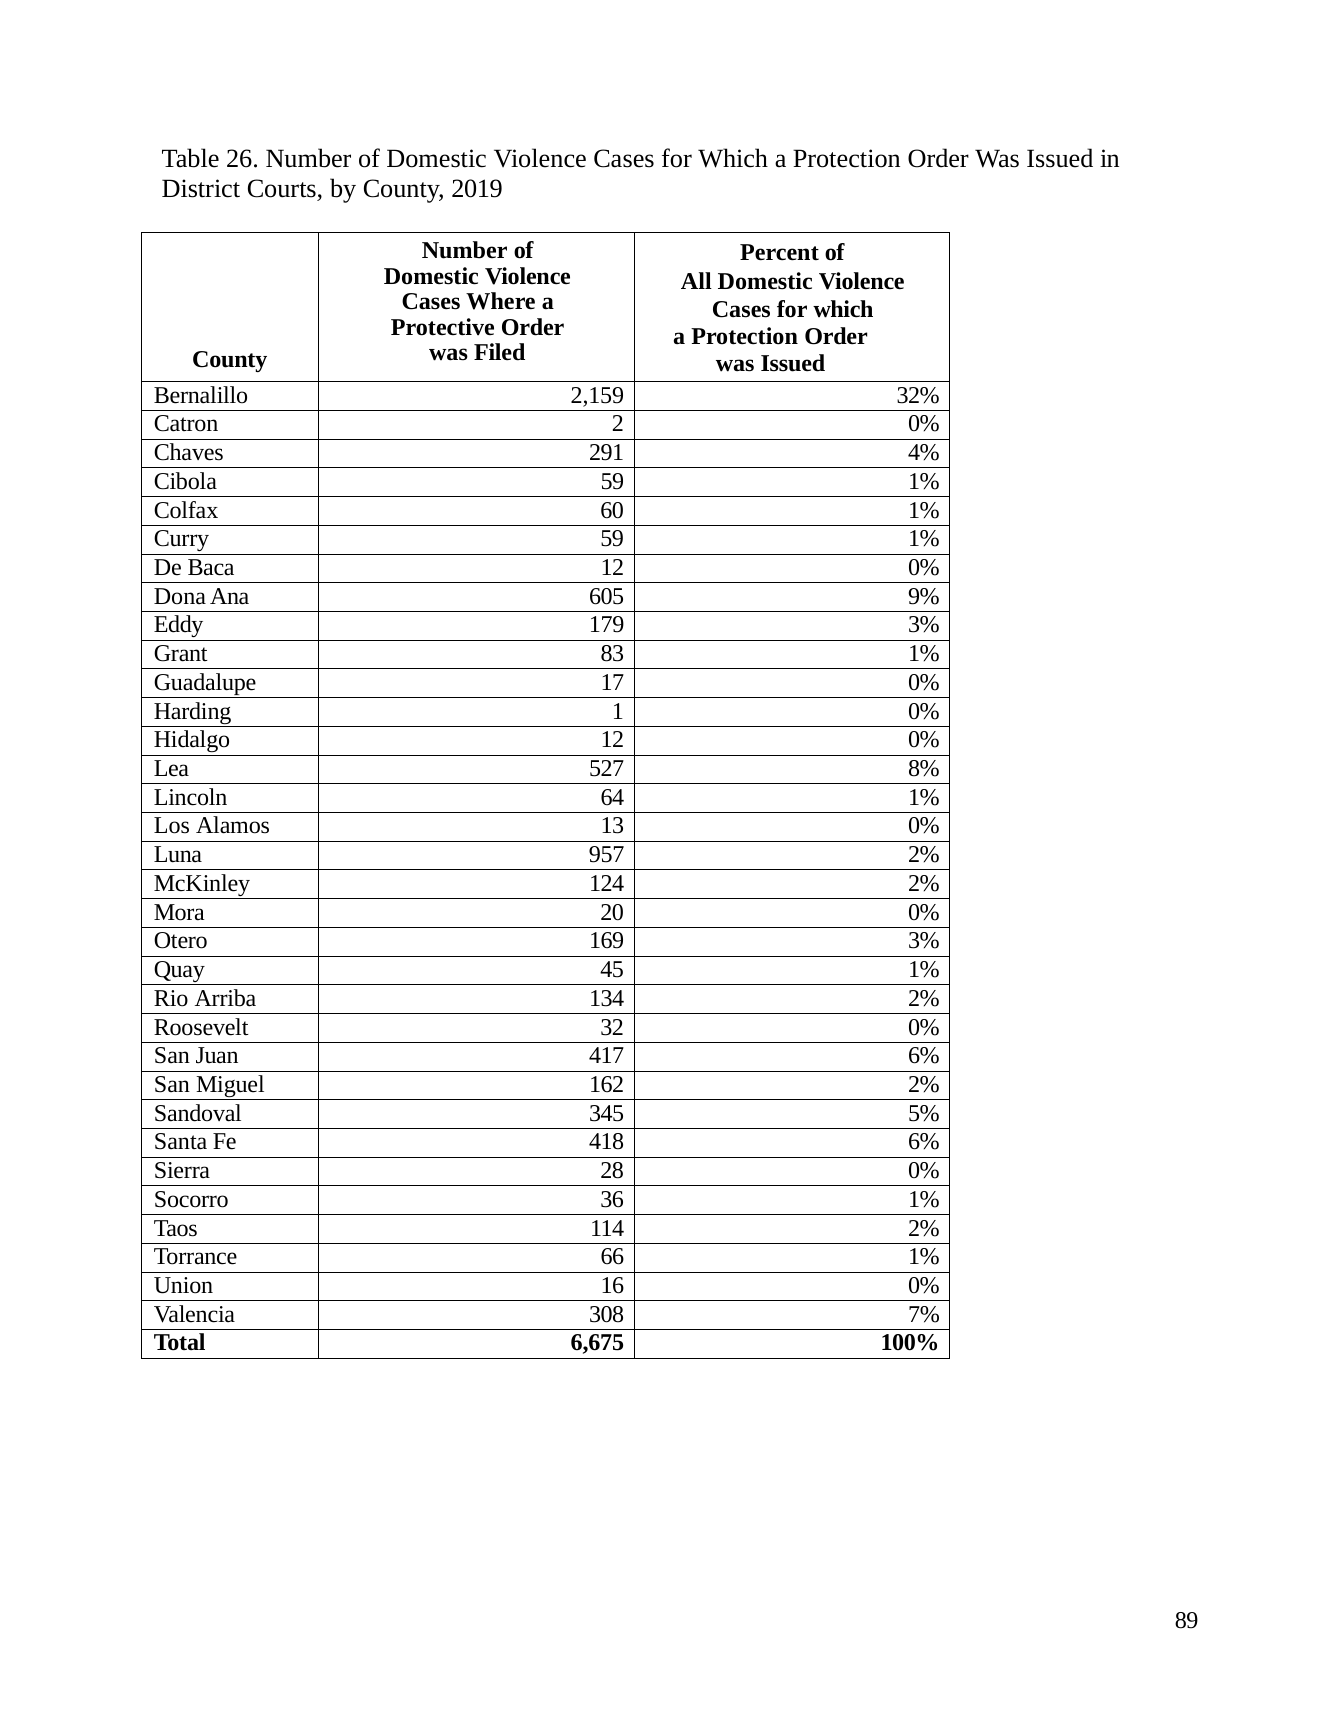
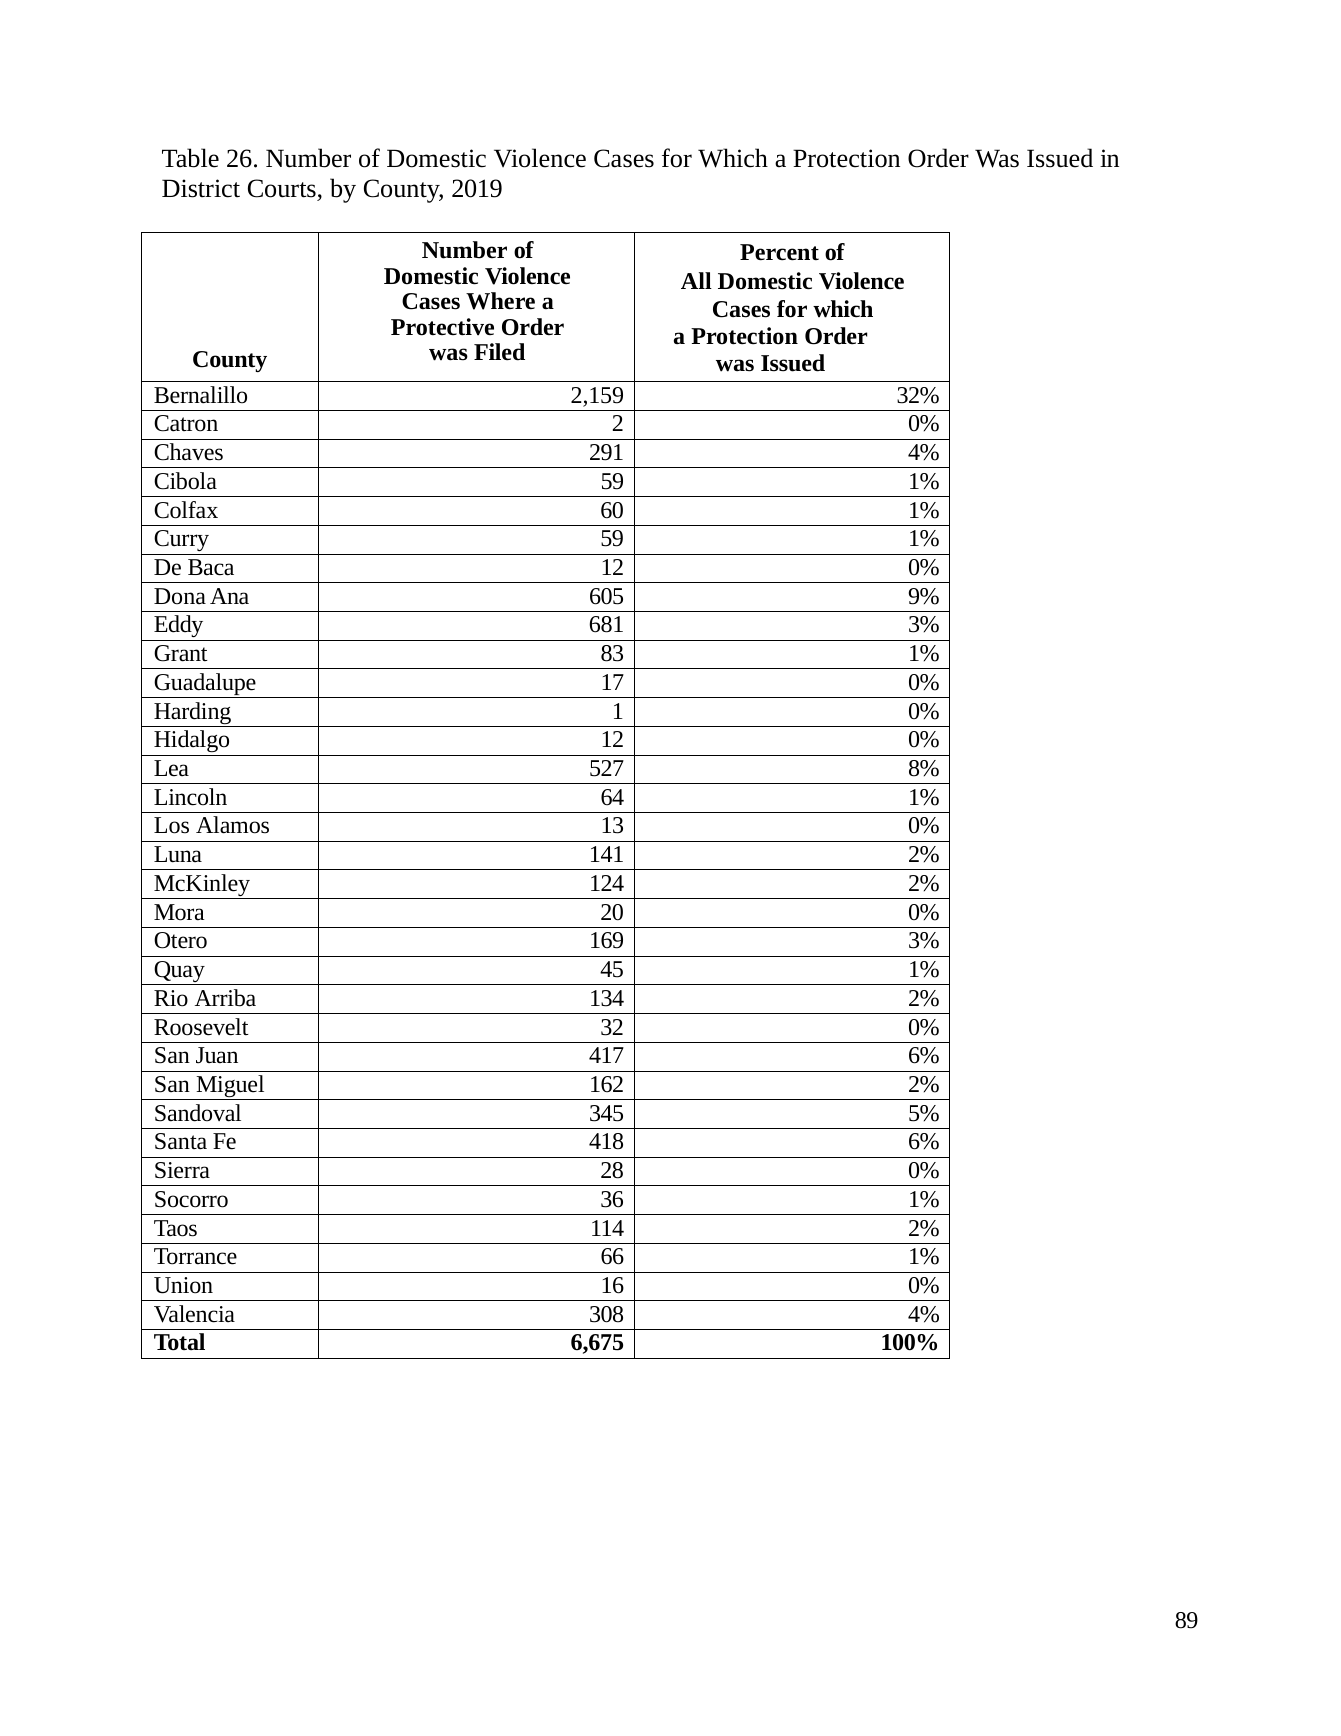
179: 179 -> 681 (607, 625)
957: 957 -> 141 (607, 854)
308 7%: 7% -> 4% (924, 1314)
